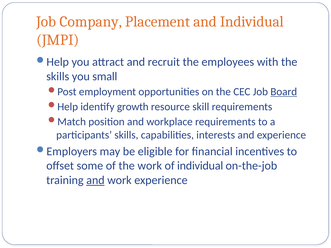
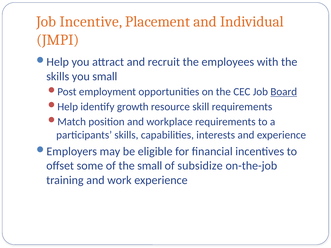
Company: Company -> Incentive (91, 22)
the work: work -> small (150, 166)
of individual: individual -> subsidize (200, 166)
and underline: present -> none (95, 180)
